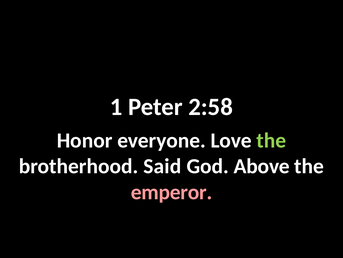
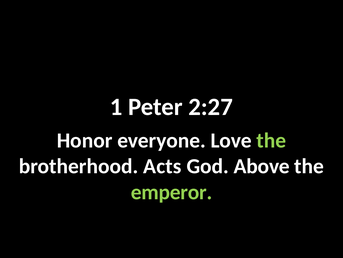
2:58: 2:58 -> 2:27 (211, 107)
Said: Said -> Acts (162, 166)
emperor colour: pink -> light green (172, 192)
